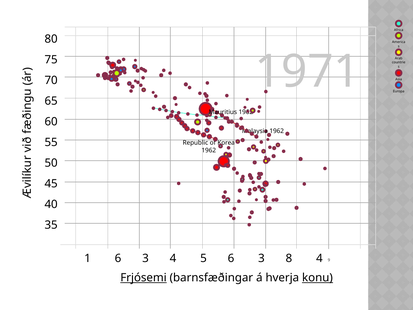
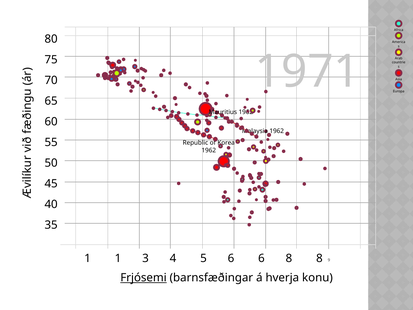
1 6: 6 -> 1 (118, 258)
3: 3 -> 6 (261, 258)
8 4: 4 -> 8 (319, 258)
konu underline: present -> none (317, 278)
